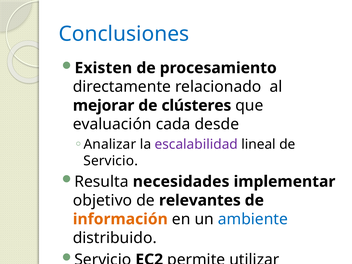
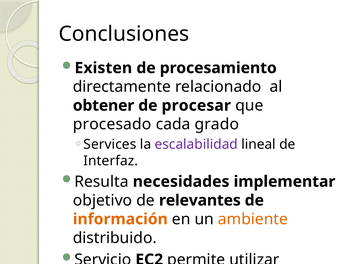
Conclusiones colour: blue -> black (124, 34)
mejorar: mejorar -> obtener (104, 106)
de clústeres: clústeres -> procesar (196, 106)
evaluación: evaluación -> procesado (112, 124)
desde: desde -> grado (217, 124)
Analizar: Analizar -> Services (110, 144)
Servicio: Servicio -> Interfaz (111, 161)
ambiente colour: blue -> orange (253, 219)
